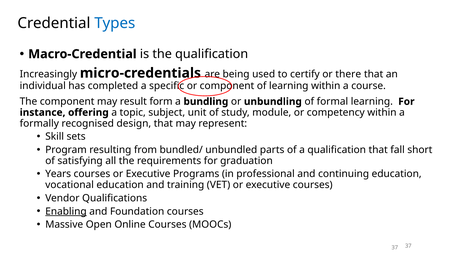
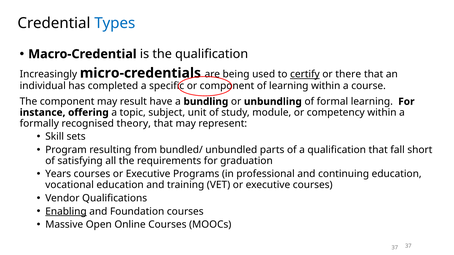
certify underline: none -> present (305, 74)
form: form -> have (161, 102)
design: design -> theory (134, 124)
